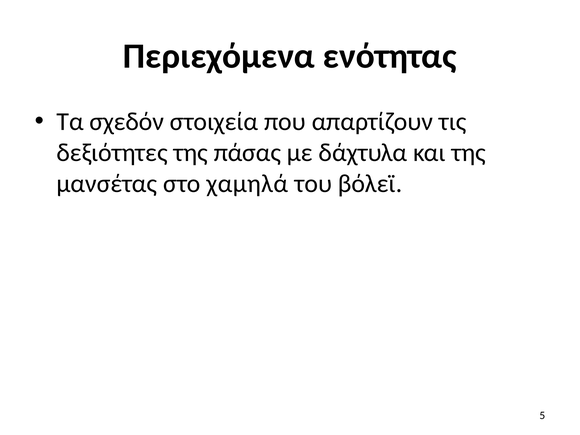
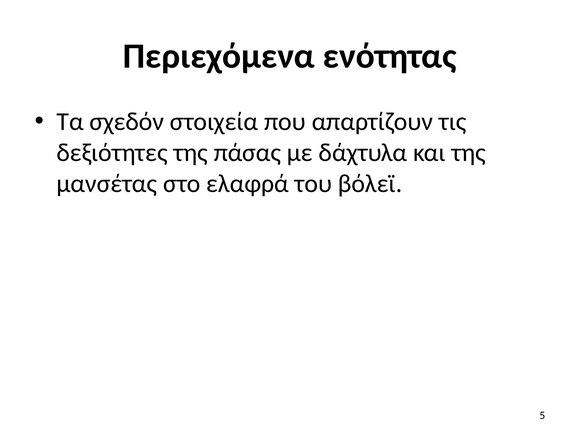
χαμηλά: χαμηλά -> ελαφρά (247, 184)
